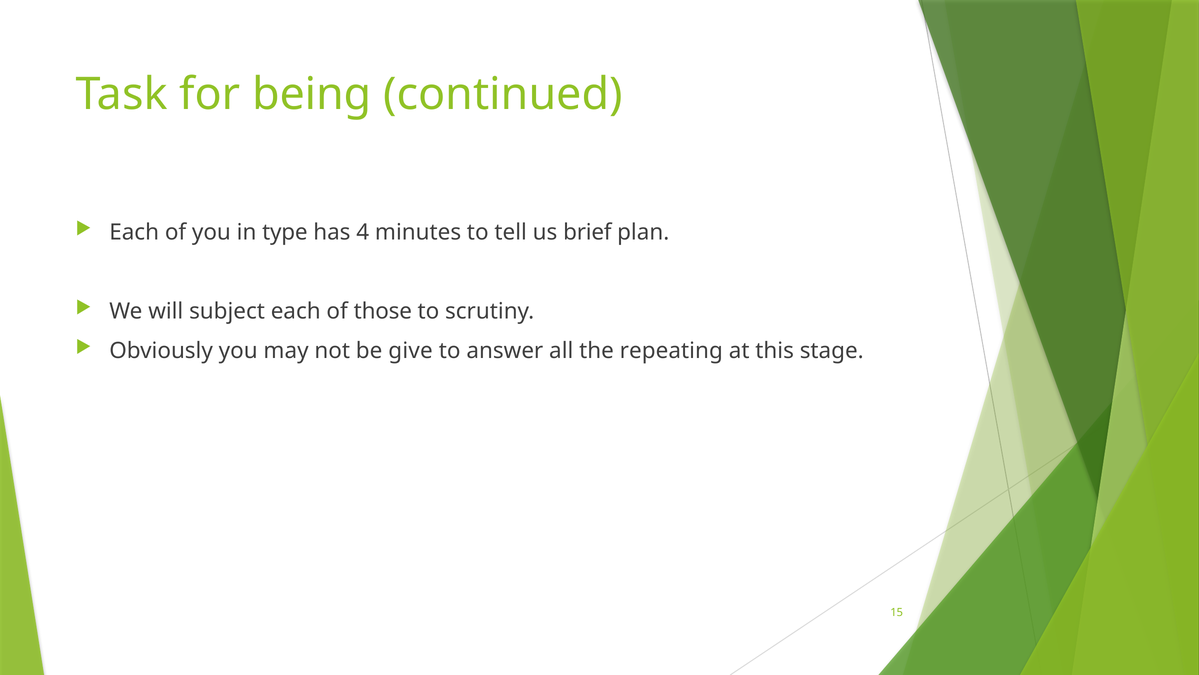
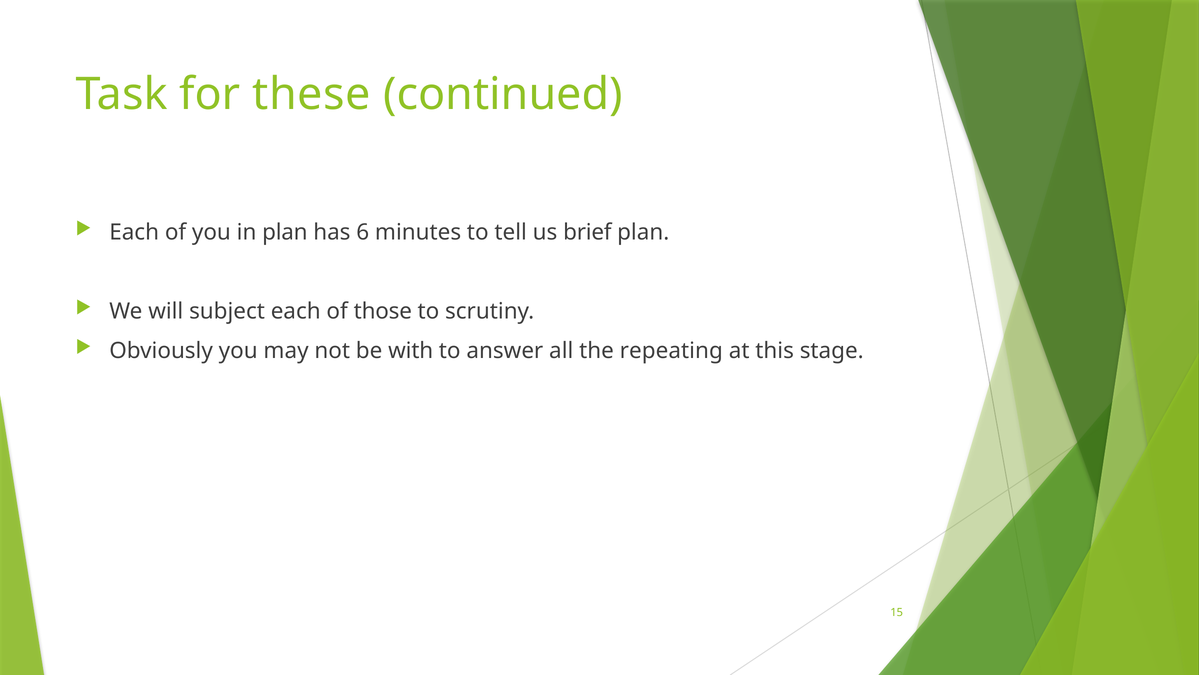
being: being -> these (312, 95)
in type: type -> plan (285, 232)
4: 4 -> 6 (363, 232)
give: give -> with (411, 350)
